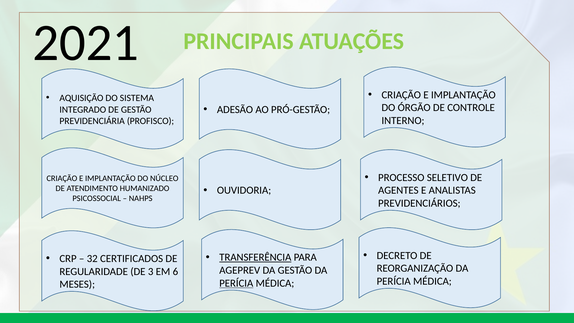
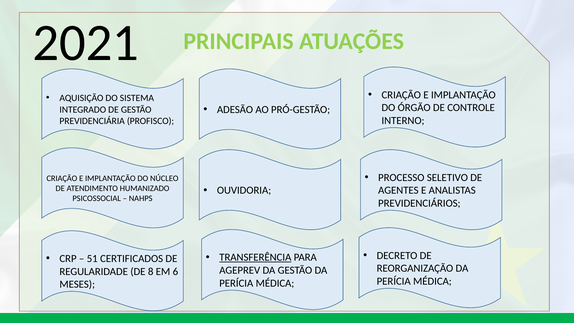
32: 32 -> 51 (92, 258)
3: 3 -> 8 (151, 271)
PERÍCIA underline: present -> none (236, 283)
